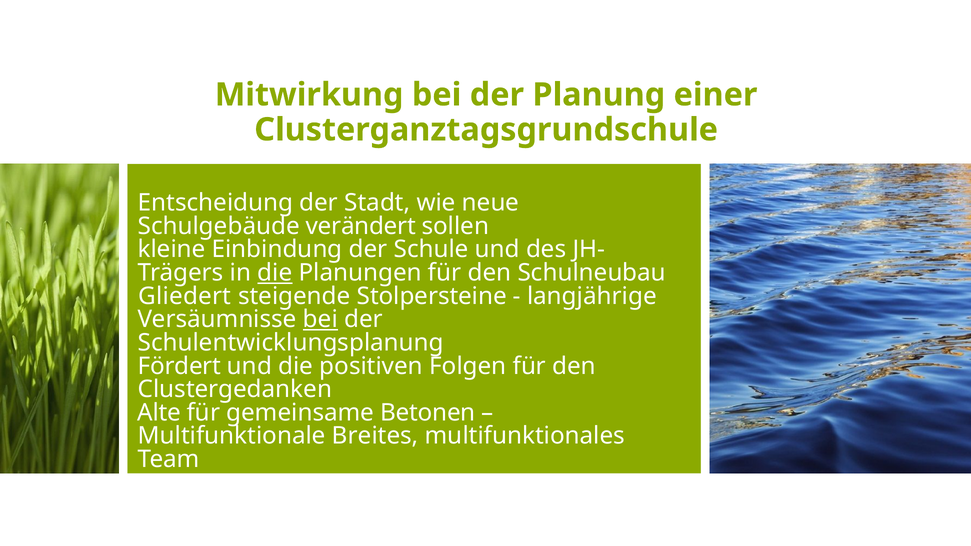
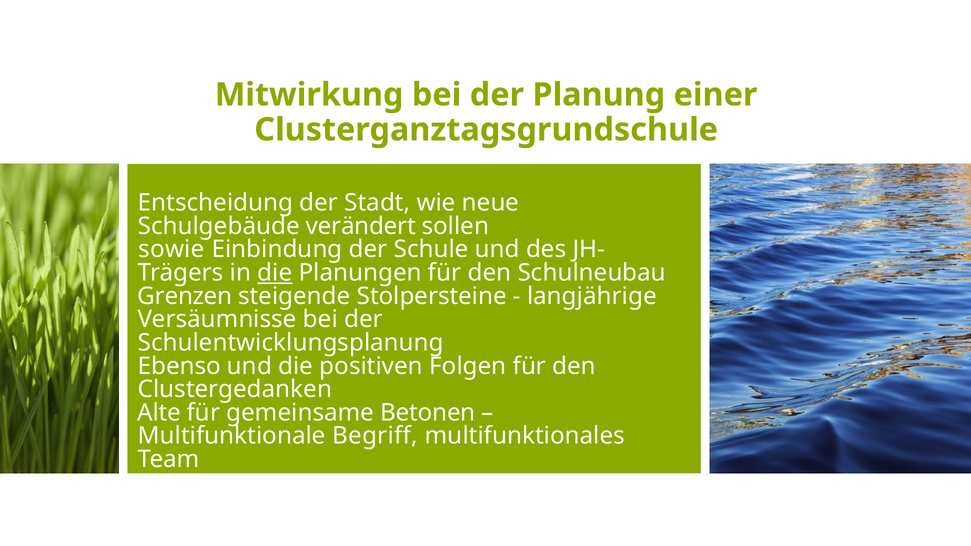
kleine: kleine -> sowie (172, 250)
Gliedert: Gliedert -> Grenzen (185, 296)
bei underline: present -> none (320, 319)
Fördert: Fördert -> Ebenso (179, 366)
Breites: Breites -> Begriff (375, 436)
